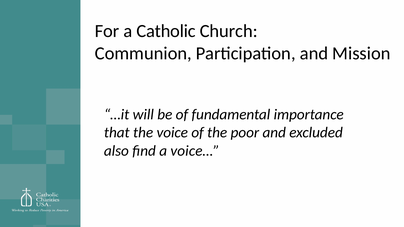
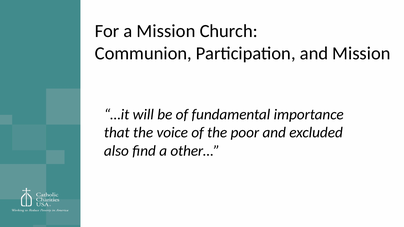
a Catholic: Catholic -> Mission (166, 31)
voice…: voice… -> other… (195, 151)
